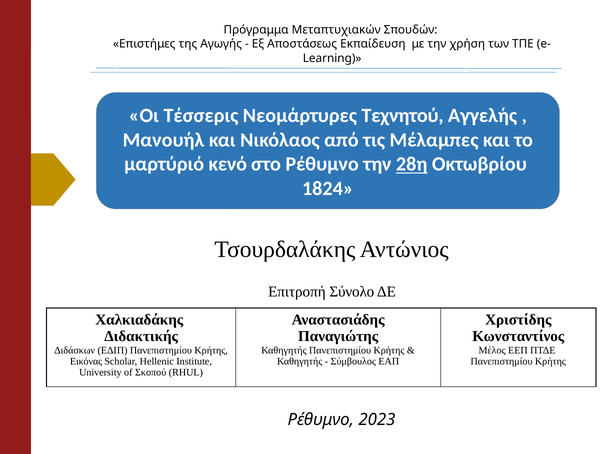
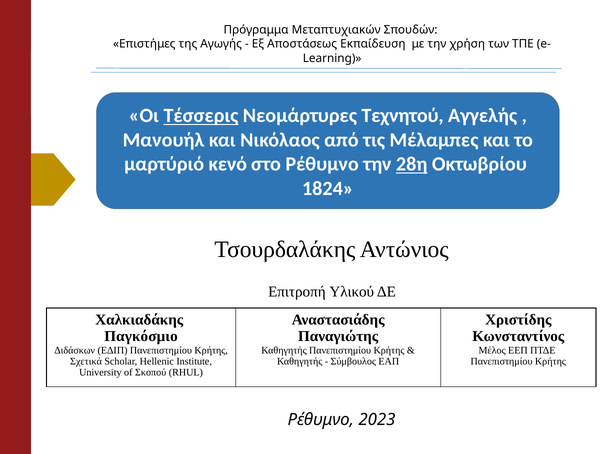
Τέσσερις underline: none -> present (201, 116)
Σύνολο: Σύνολο -> Υλικού (352, 291)
Διδακτικής: Διδακτικής -> Παγκόσμιο (141, 336)
Εικόνας: Εικόνας -> Σχετικά (86, 361)
